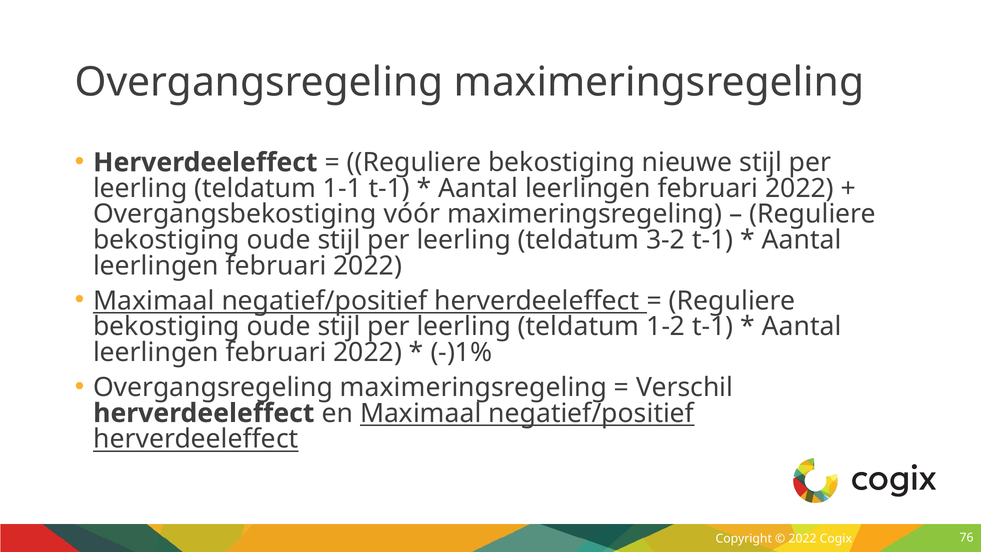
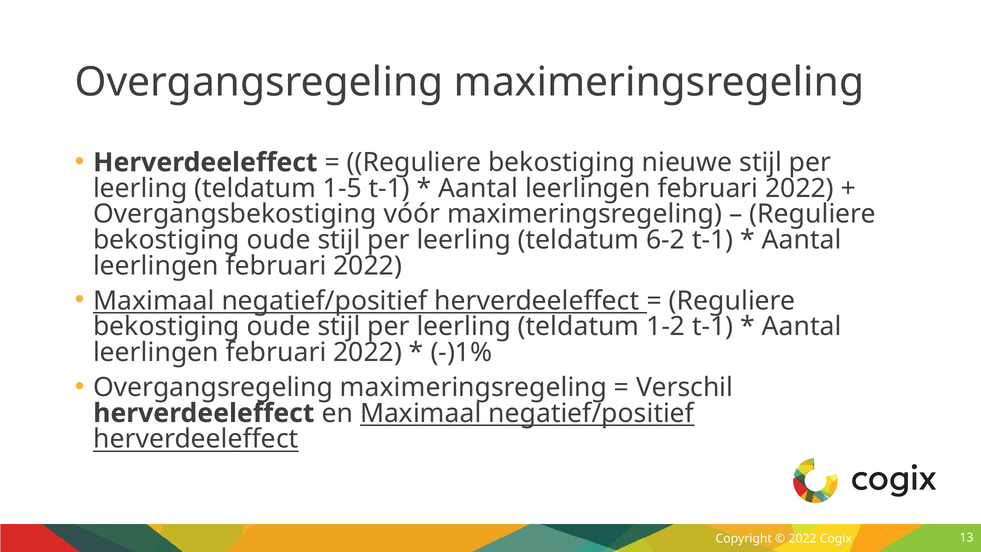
1-1: 1-1 -> 1-5 (342, 188)
3-2: 3-2 -> 6-2 (666, 240)
76: 76 -> 13 (967, 537)
